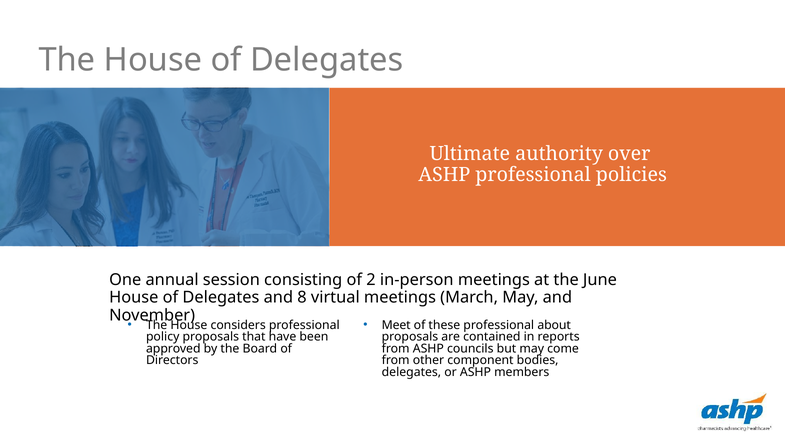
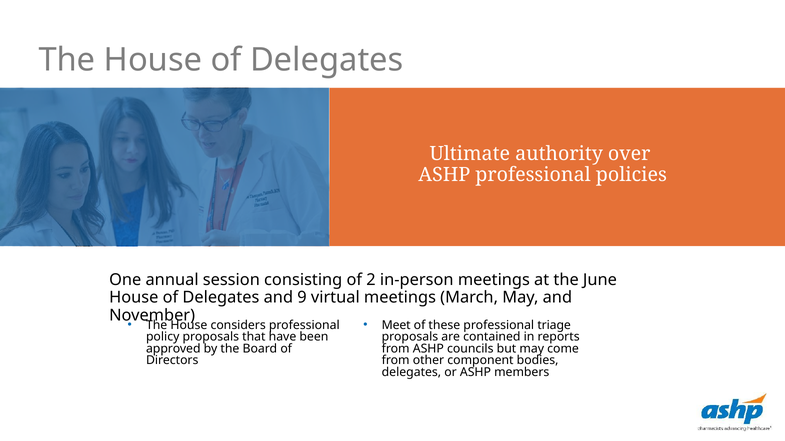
8: 8 -> 9 (302, 298)
about: about -> triage (554, 325)
